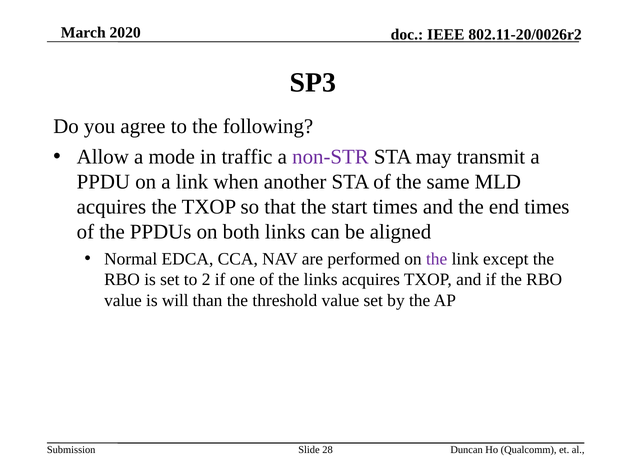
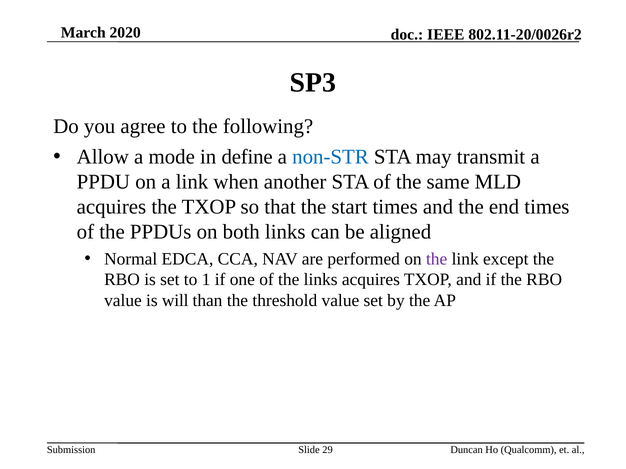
traffic: traffic -> define (247, 157)
non-STR colour: purple -> blue (330, 157)
2: 2 -> 1 (206, 280)
28: 28 -> 29 (328, 450)
